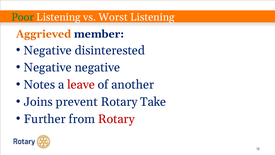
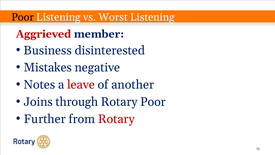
Poor colour: green -> black (23, 17)
Aggrieved colour: orange -> red (44, 34)
Negative: Negative -> Business (48, 50)
Negative: Negative -> Mistakes (48, 67)
prevent: prevent -> through (77, 102)
Rotary Take: Take -> Poor (153, 102)
